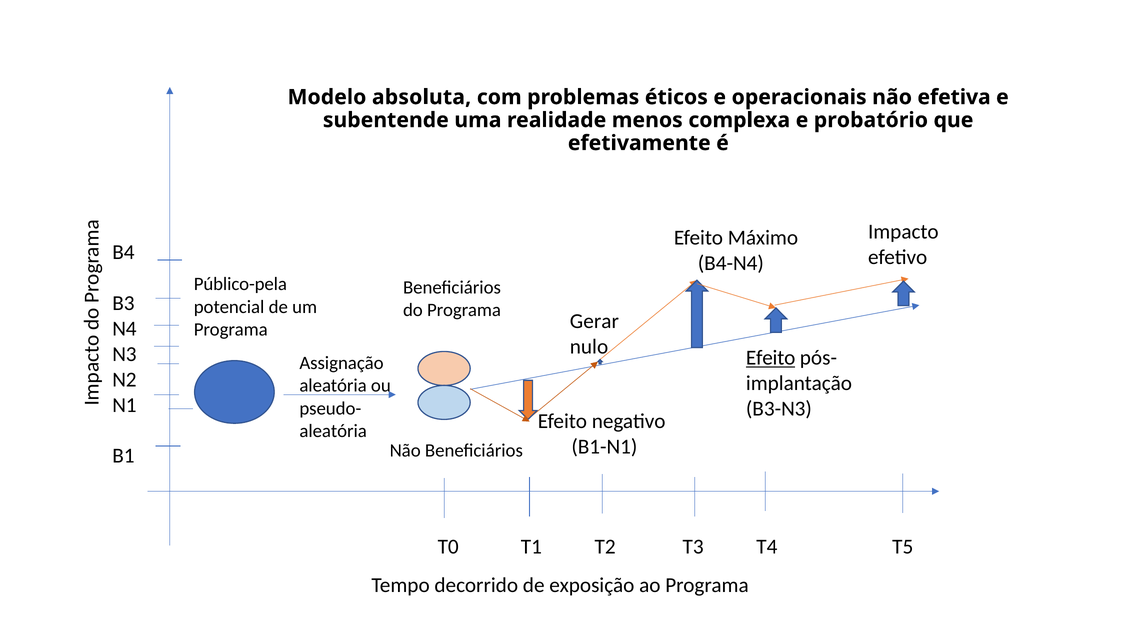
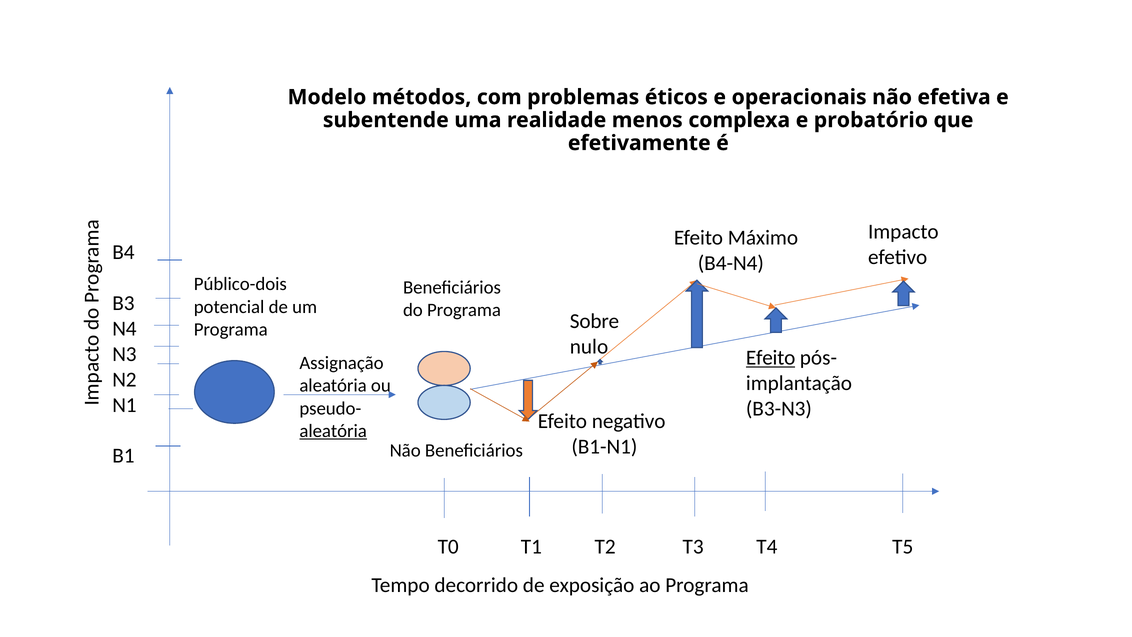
absoluta: absoluta -> métodos (422, 97)
Público-pela: Público-pela -> Público-dois (240, 284)
Gerar: Gerar -> Sobre (595, 321)
aleatória underline: none -> present (333, 431)
